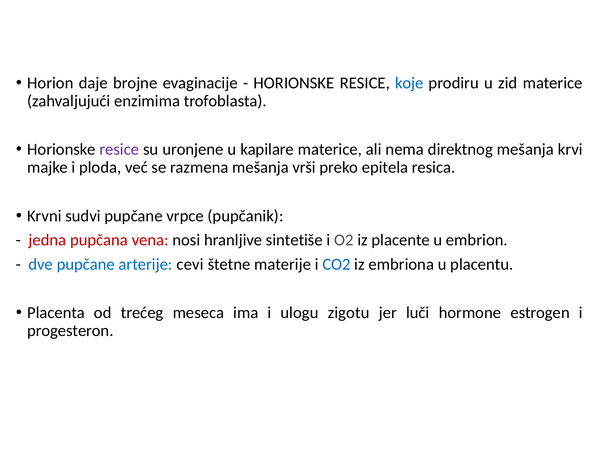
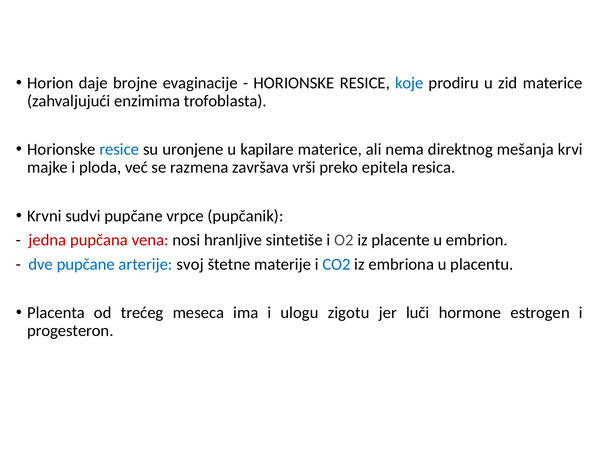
resice colour: purple -> blue (119, 150)
razmena mešanja: mešanja -> završava (261, 168)
cevi: cevi -> svoj (190, 265)
